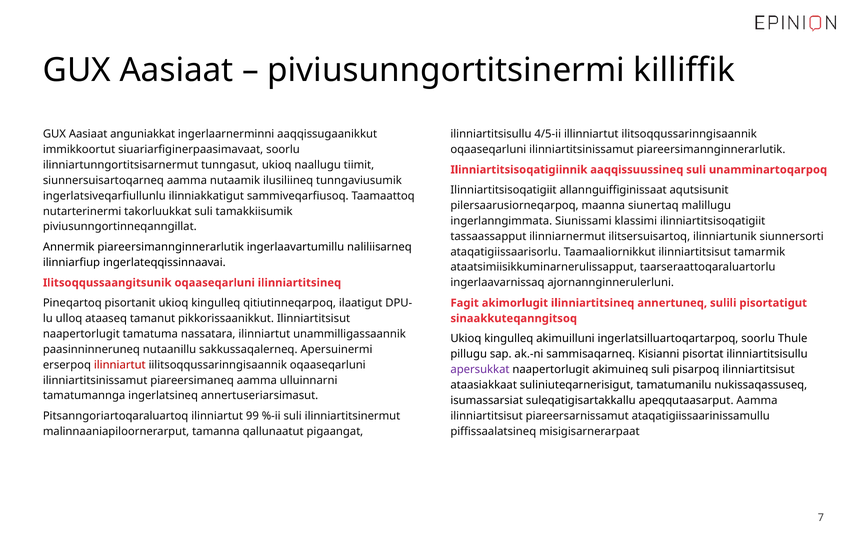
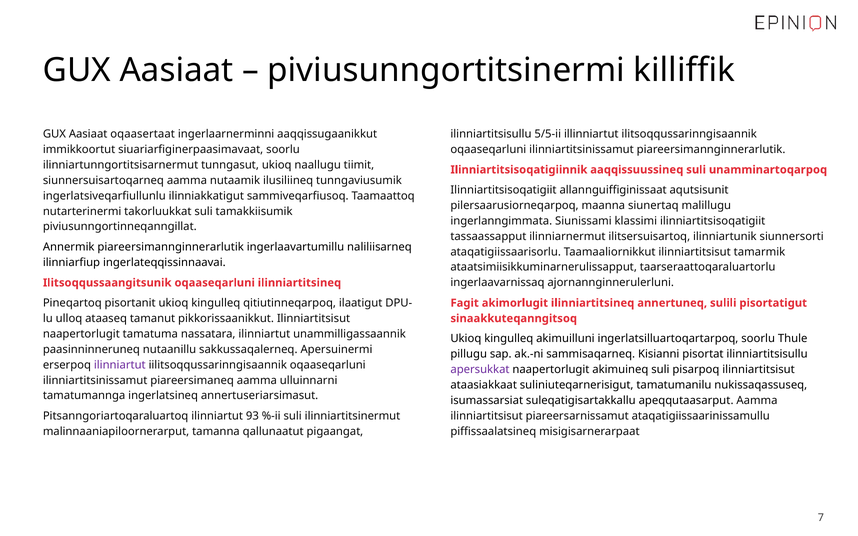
anguniakkat: anguniakkat -> oqaasertaat (143, 134)
4/5-ii: 4/5-ii -> 5/5-ii (548, 134)
ilinniartut colour: red -> purple (120, 365)
99: 99 -> 93 (252, 416)
